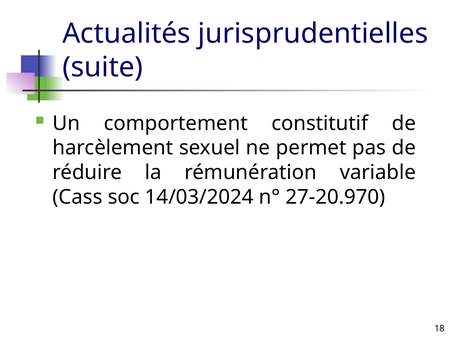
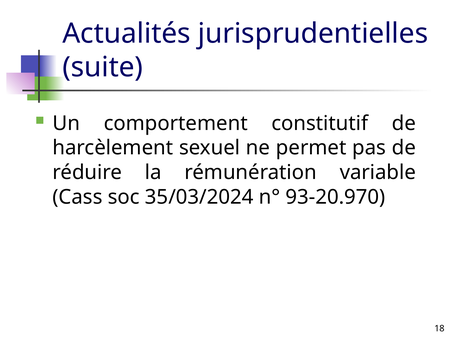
14/03/2024: 14/03/2024 -> 35/03/2024 (199, 196)
27-20.970: 27-20.970 -> 93-20.970 (335, 196)
